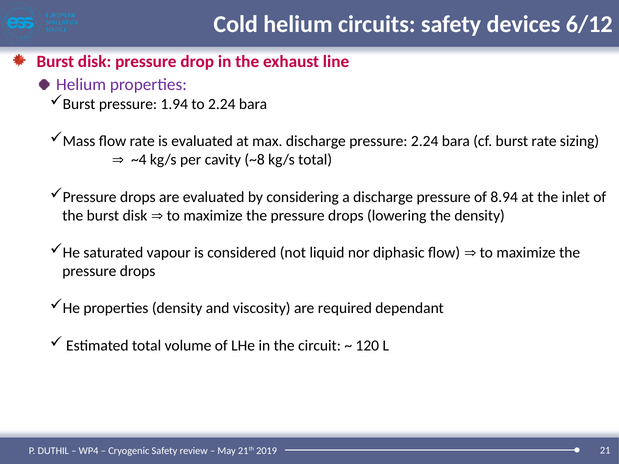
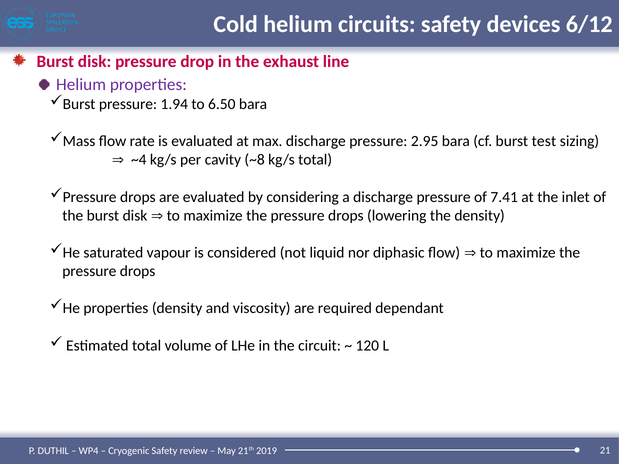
to 2.24: 2.24 -> 6.50 (222, 104)
pressure 2.24: 2.24 -> 2.95 (425, 141)
burst rate: rate -> test (544, 141)
8.94: 8.94 -> 7.41 (504, 197)
